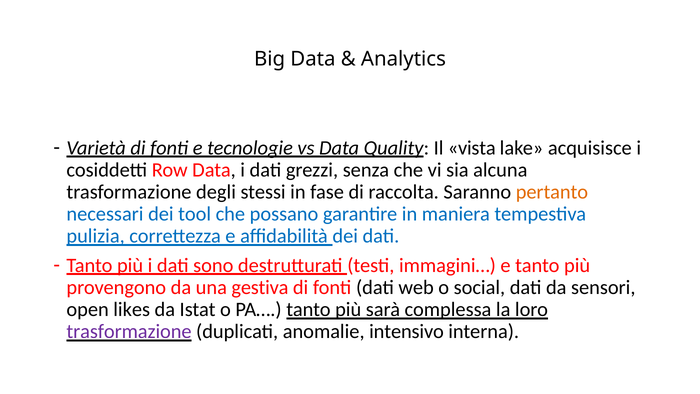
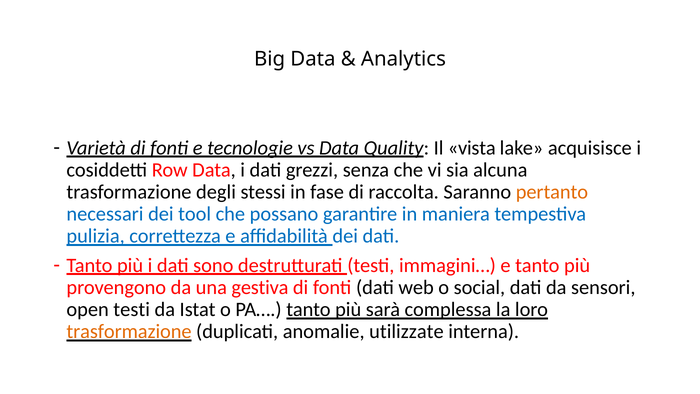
open likes: likes -> testi (132, 309)
trasformazione colour: purple -> orange (129, 331)
intensivo: intensivo -> utilizzate (406, 331)
